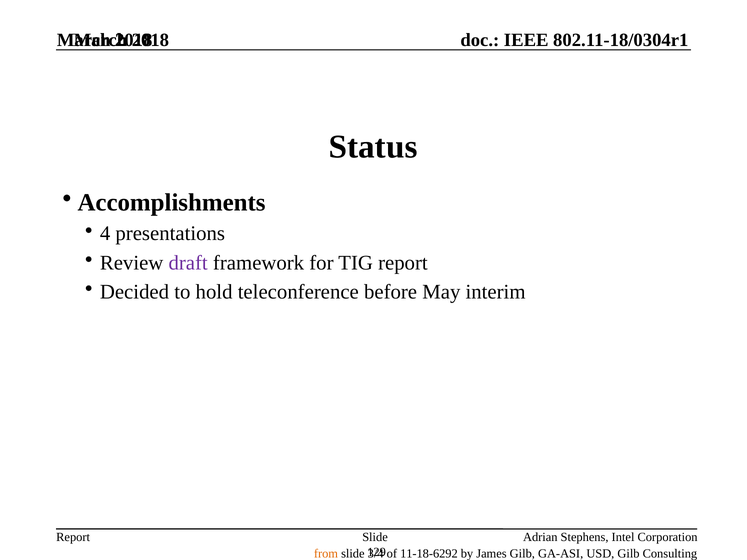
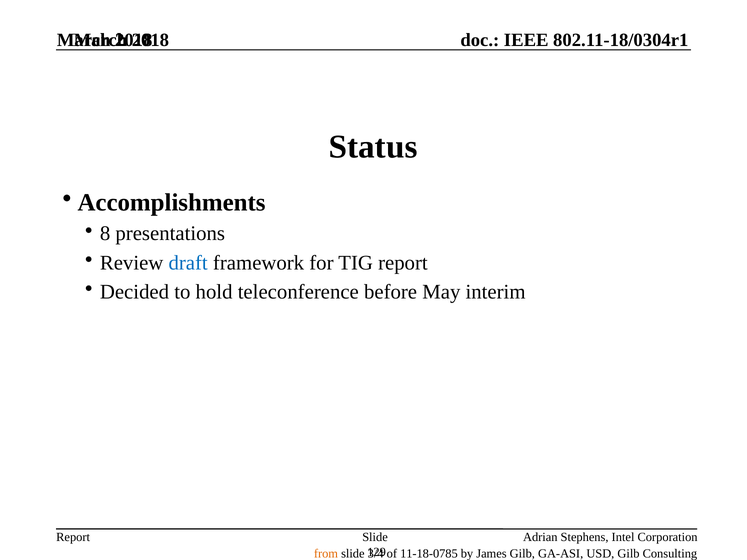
4: 4 -> 8 (105, 234)
draft colour: purple -> blue (188, 263)
11-18-6292: 11-18-6292 -> 11-18-0785 (429, 554)
